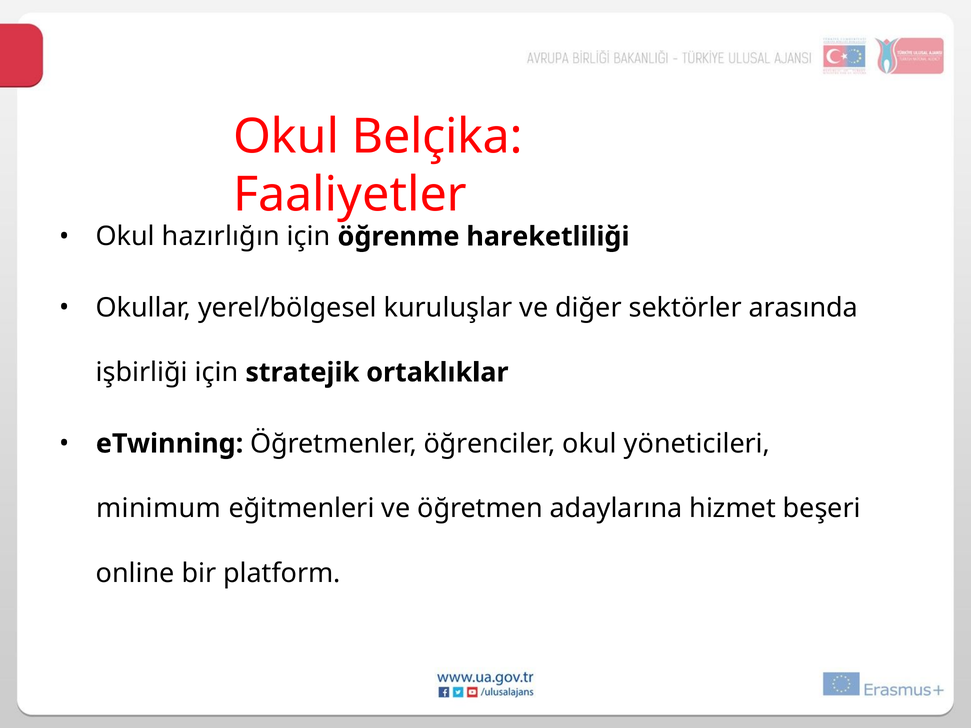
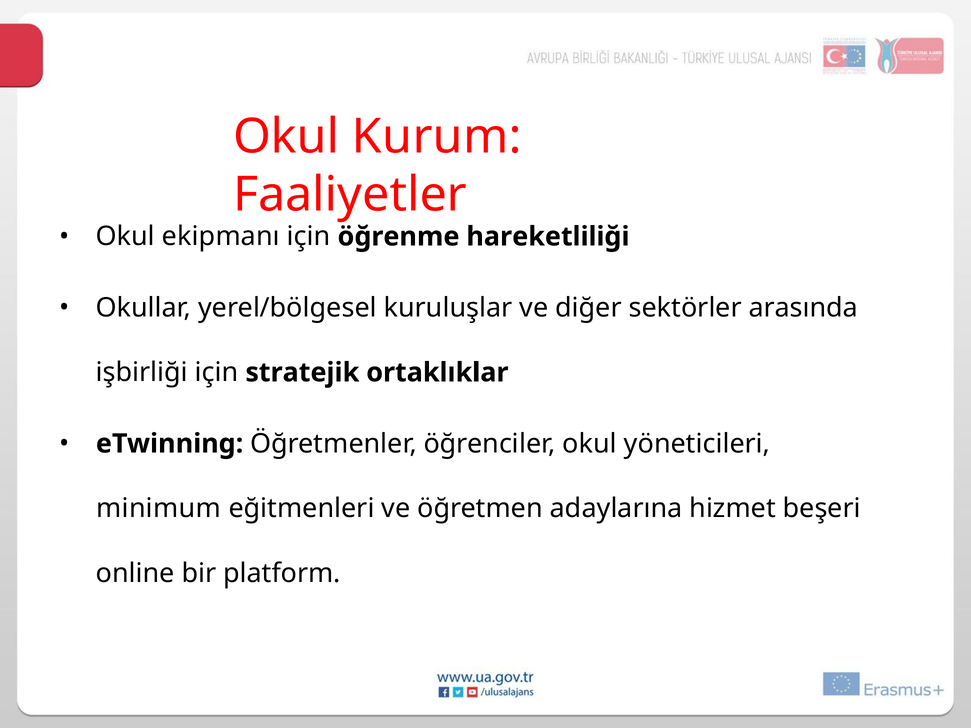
Belçika: Belçika -> Kurum (437, 137)
hazırlığın: hazırlığın -> ekipmanı (221, 237)
